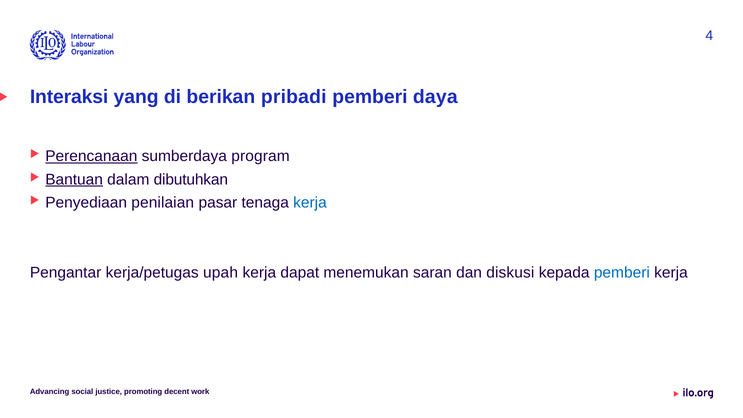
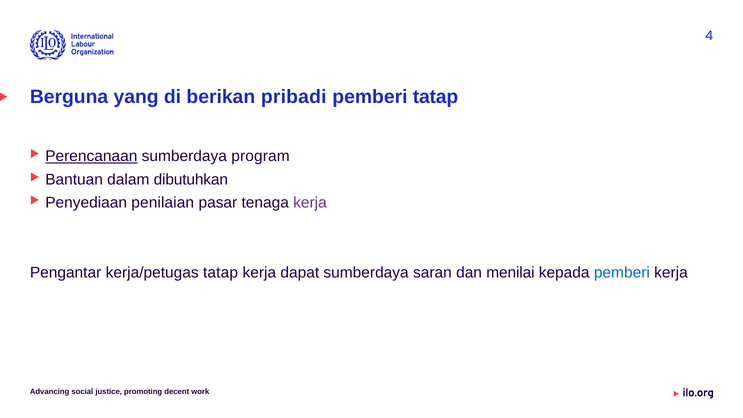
Interaksi: Interaksi -> Berguna (69, 97)
pemberi daya: daya -> tatap (436, 97)
Bantuan underline: present -> none (74, 180)
kerja colour: blue -> purple (310, 203)
kerja/petugas upah: upah -> tatap (221, 272)
dapat menemukan: menemukan -> sumberdaya (366, 272)
diskusi: diskusi -> menilai (510, 272)
